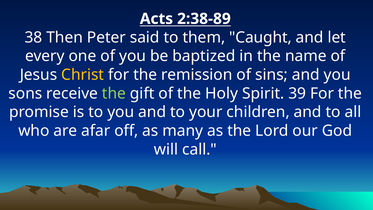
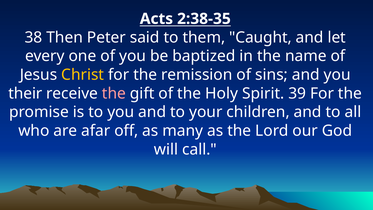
2:38-89: 2:38-89 -> 2:38-35 (204, 19)
sons: sons -> their (25, 93)
the colour: light green -> pink (114, 93)
